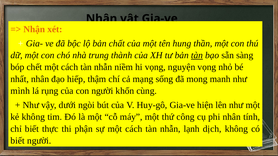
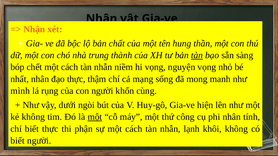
đạo hiếp: hiếp -> thực (76, 79)
một underline: none -> present (95, 117)
dịch: dịch -> khôi (212, 129)
